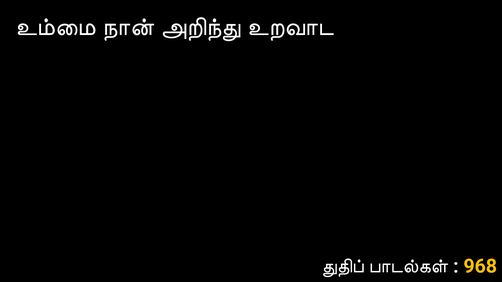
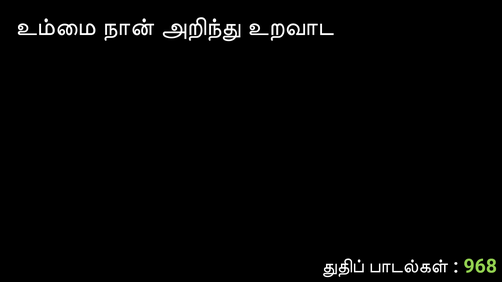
968 colour: yellow -> light green (480, 267)
